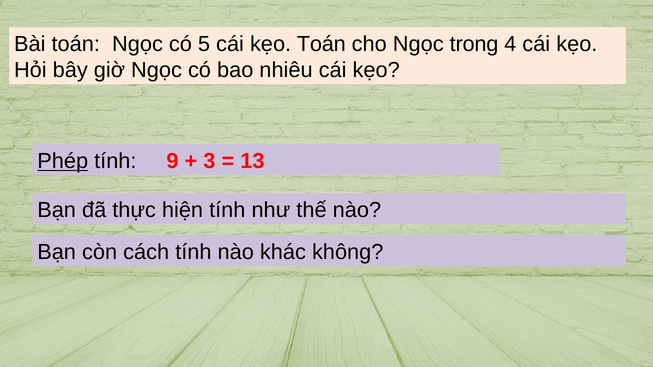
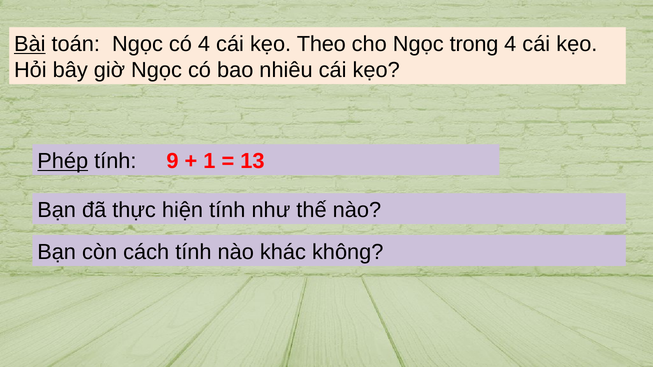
Bài underline: none -> present (30, 44)
có 5: 5 -> 4 (204, 44)
kẹo Toán: Toán -> Theo (321, 44)
3: 3 -> 1 (209, 161)
